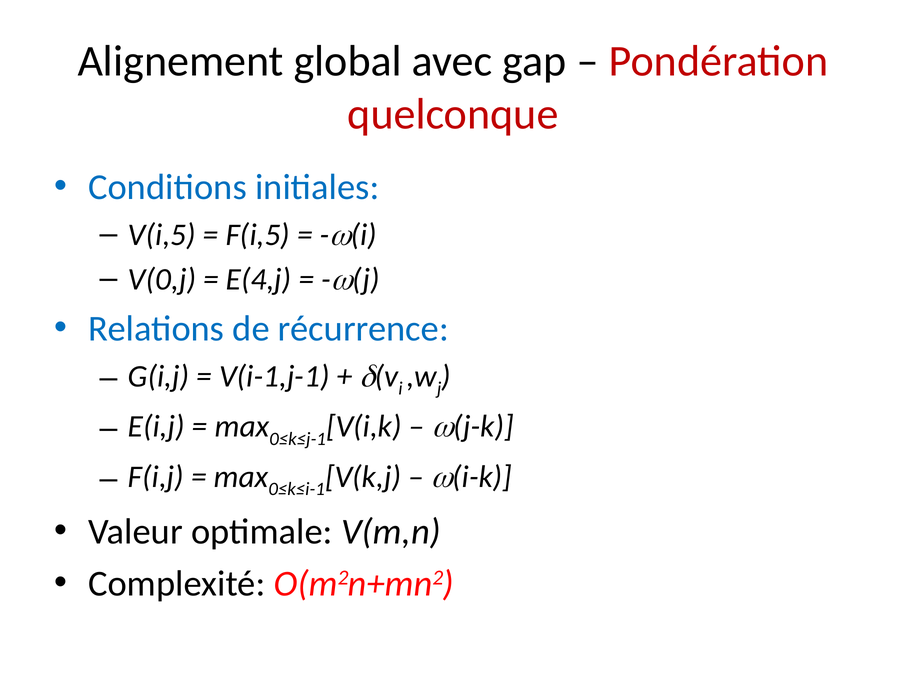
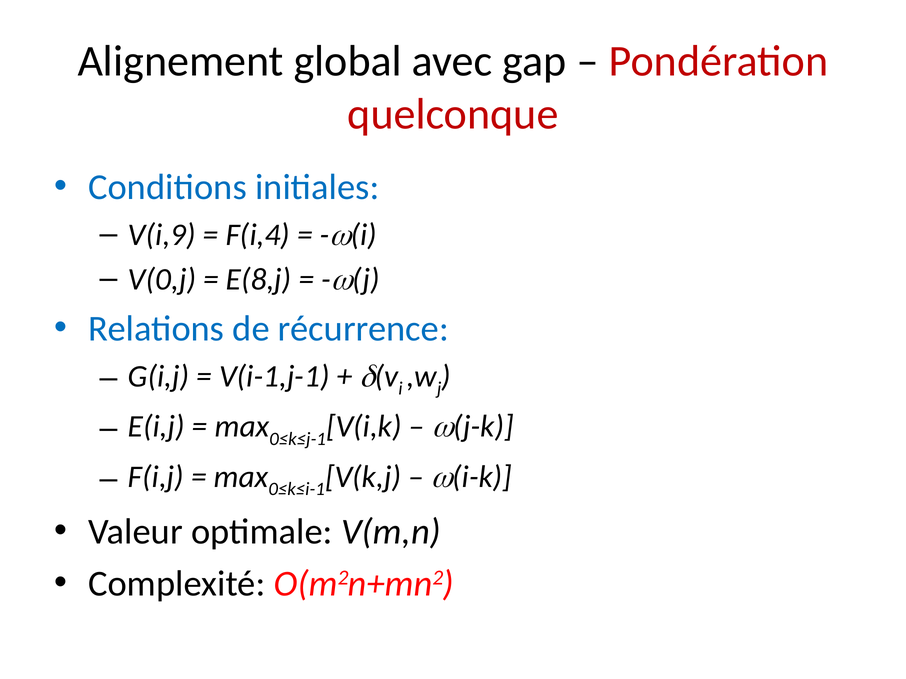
V(i,5: V(i,5 -> V(i,9 (162, 235)
F(i,5: F(i,5 -> F(i,4 (258, 235)
E(4,j: E(4,j -> E(8,j (259, 280)
